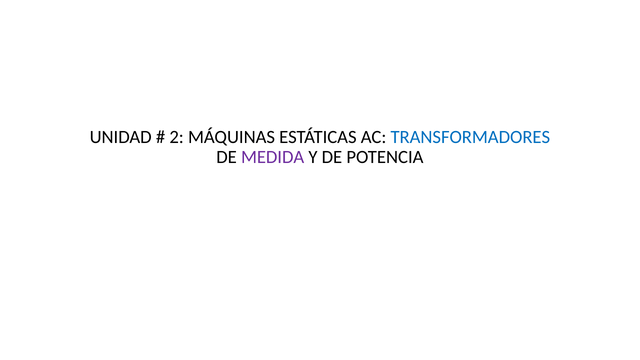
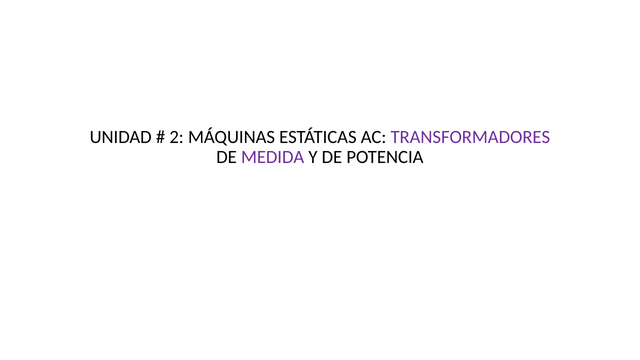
TRANSFORMADORES colour: blue -> purple (470, 137)
